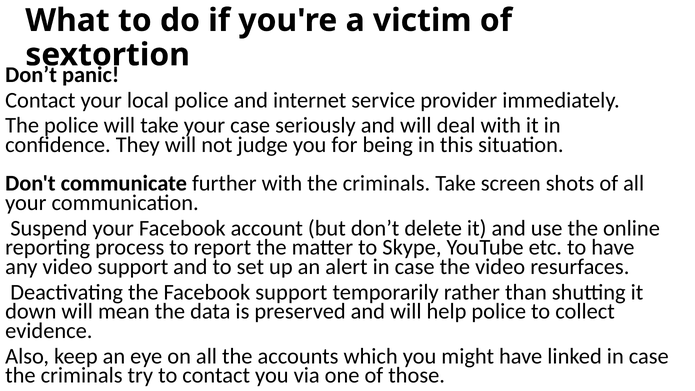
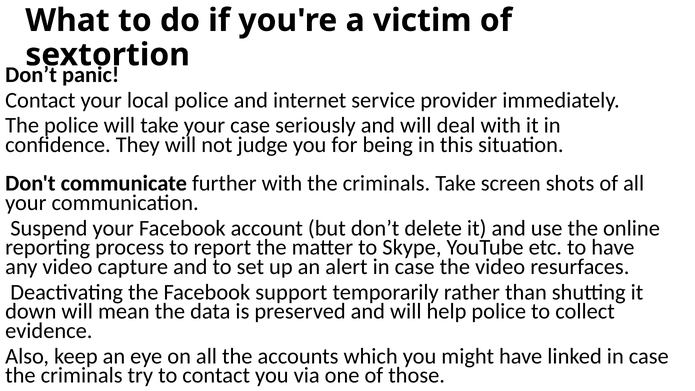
video support: support -> capture (133, 267)
